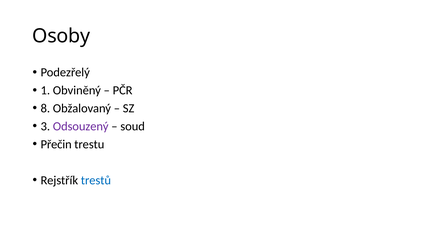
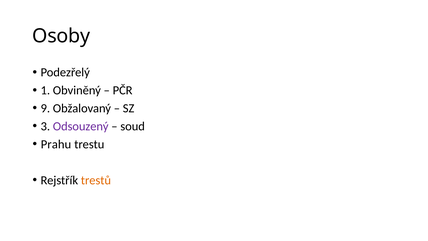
8: 8 -> 9 (45, 108)
Přečin: Přečin -> Prahu (56, 144)
trestů colour: blue -> orange (96, 180)
